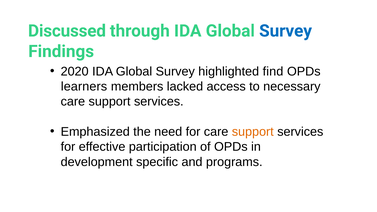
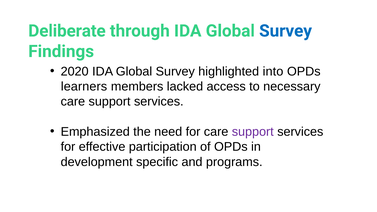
Discussed: Discussed -> Deliberate (67, 31)
find: find -> into (273, 71)
support colour: orange -> purple (253, 132)
